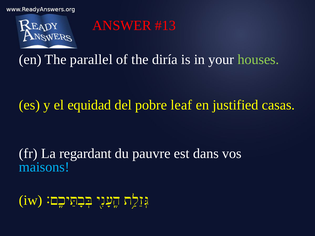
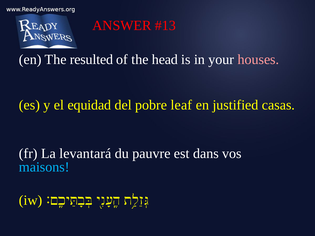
parallel: parallel -> resulted (91, 59)
diría: diría -> head (165, 59)
houses colour: light green -> pink (258, 59)
regardant: regardant -> levantará (85, 154)
